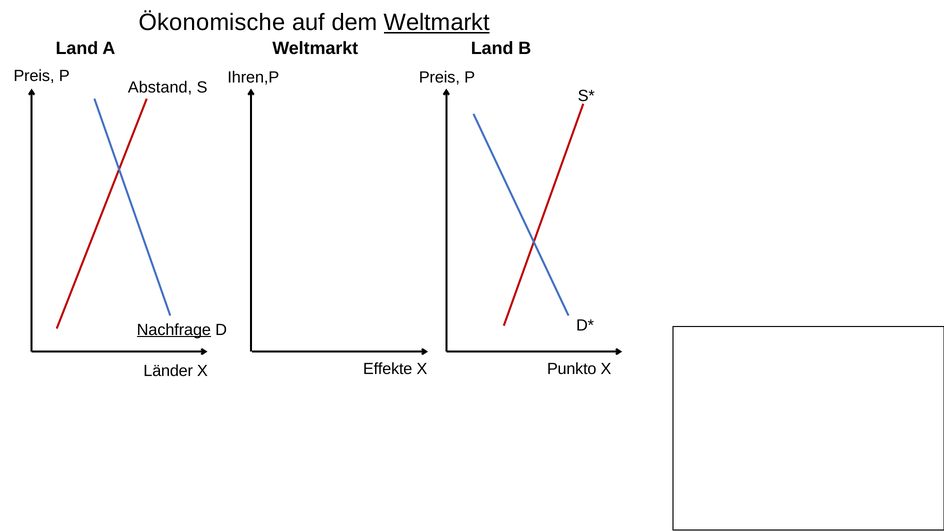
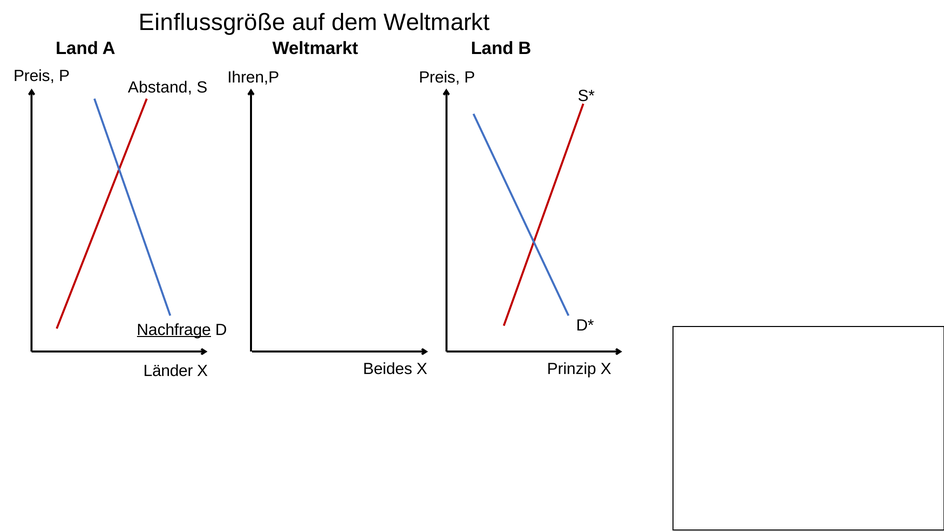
Ökonomische: Ökonomische -> Einflussgröße (212, 22)
Weltmarkt underline: present -> none (437, 22)
Effekte: Effekte -> Beides (388, 369)
Punkto: Punkto -> Prinzip (572, 369)
